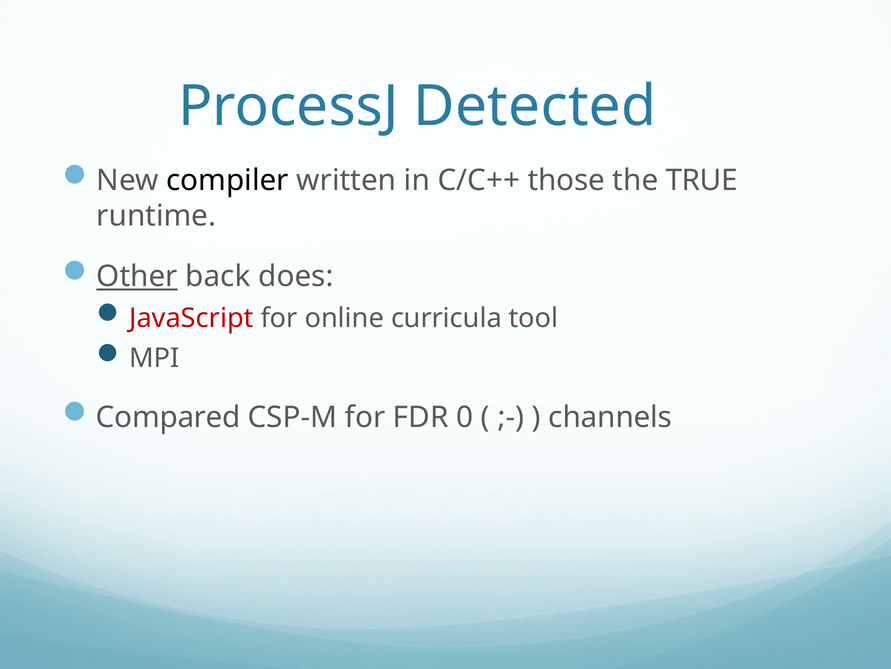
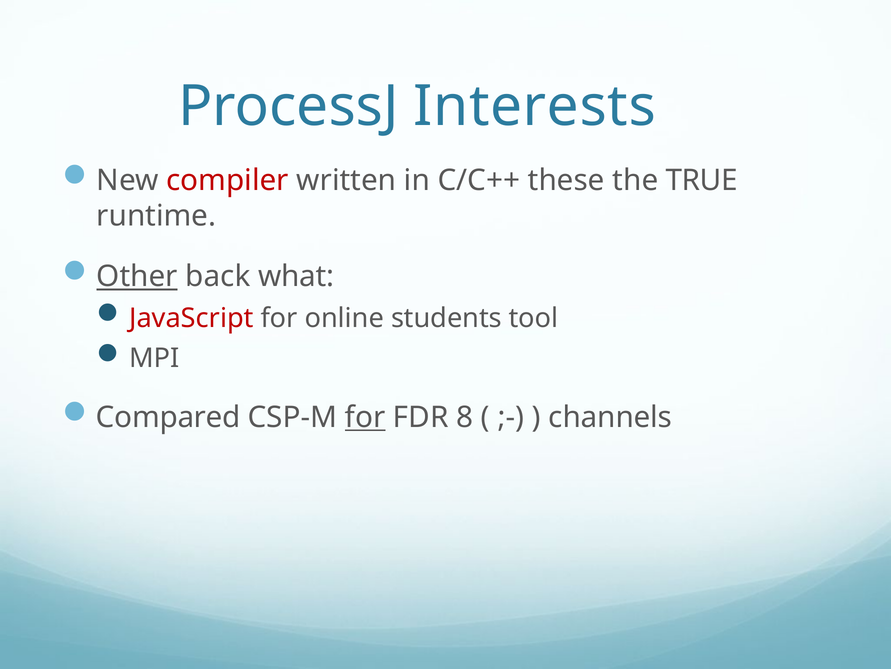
Detected: Detected -> Interests (535, 106)
compiler colour: black -> red (228, 180)
those: those -> these (566, 180)
does: does -> what (296, 276)
curricula: curricula -> students (446, 318)
for underline: none -> present (365, 417)
0: 0 -> 8 (465, 417)
